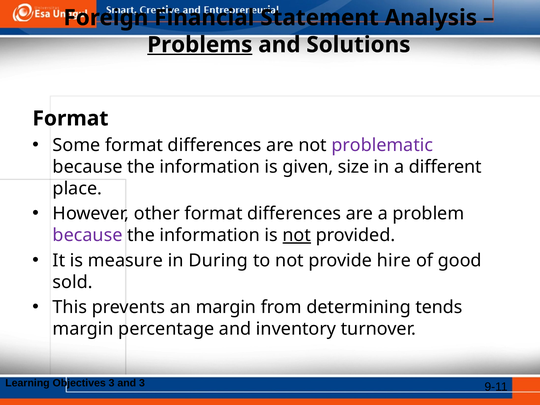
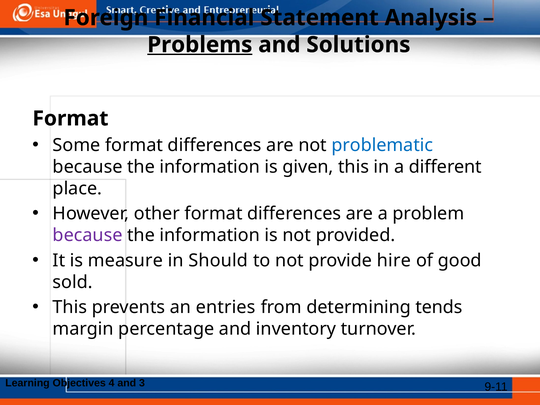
problematic colour: purple -> blue (382, 145)
given size: size -> this (354, 167)
not underline: present -> none (297, 235)
During: During -> Should (218, 260)
an margin: margin -> entries (226, 307)
Objectives 3: 3 -> 4 (112, 383)
